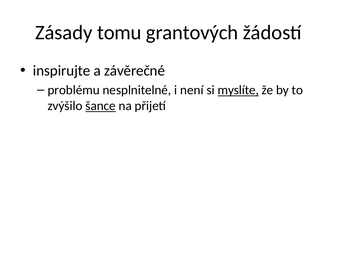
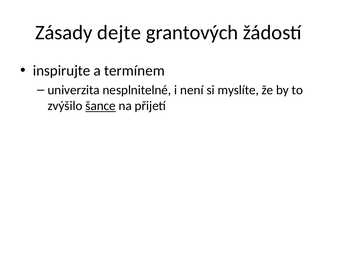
tomu: tomu -> dejte (119, 33)
závěrečné: závěrečné -> termínem (134, 71)
problému: problému -> univerzita (74, 90)
myslíte underline: present -> none (238, 90)
